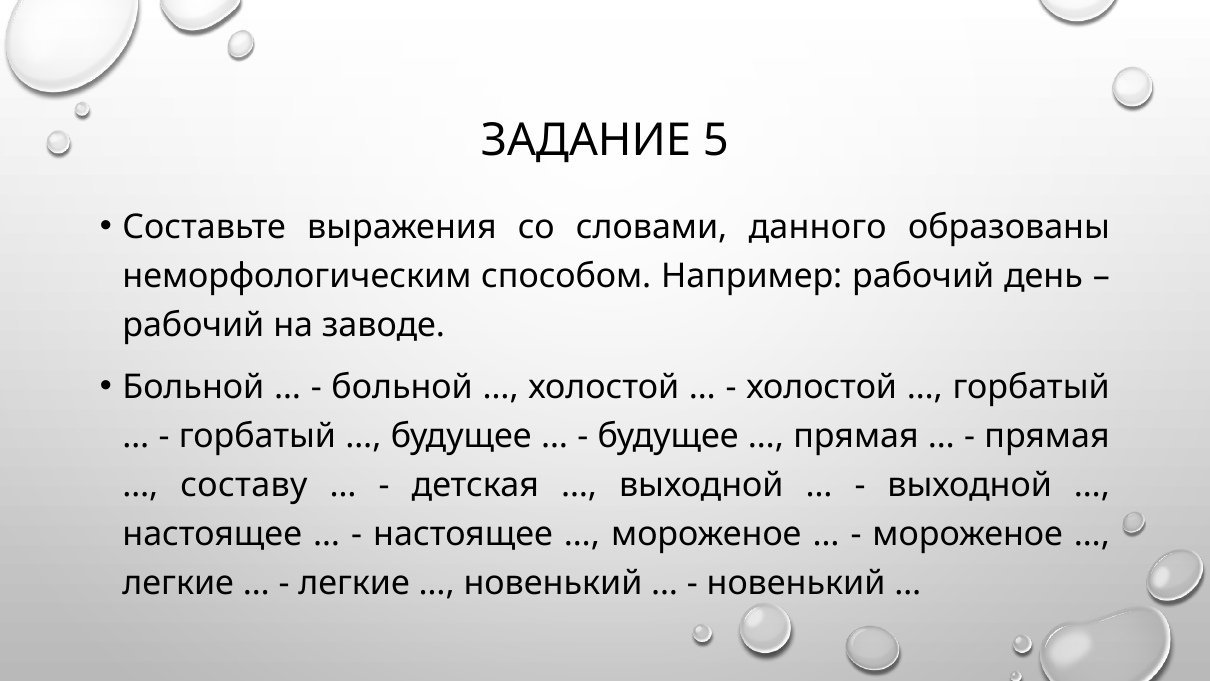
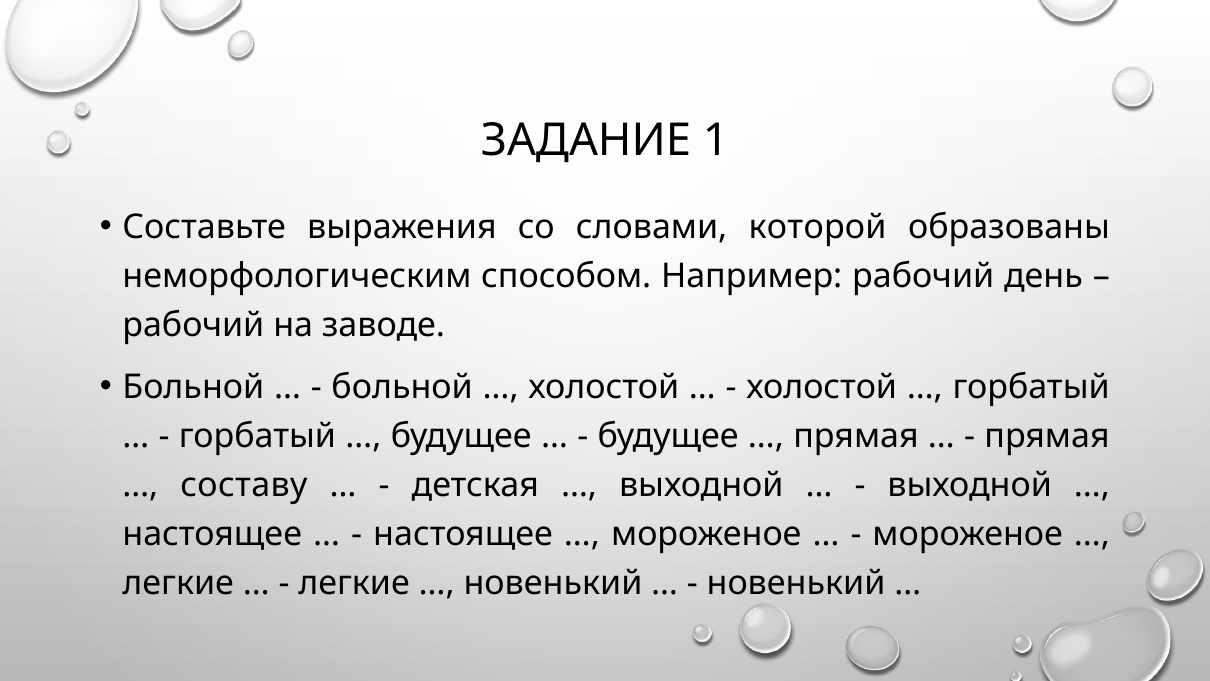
5: 5 -> 1 (716, 140)
данного: данного -> которой (818, 227)
